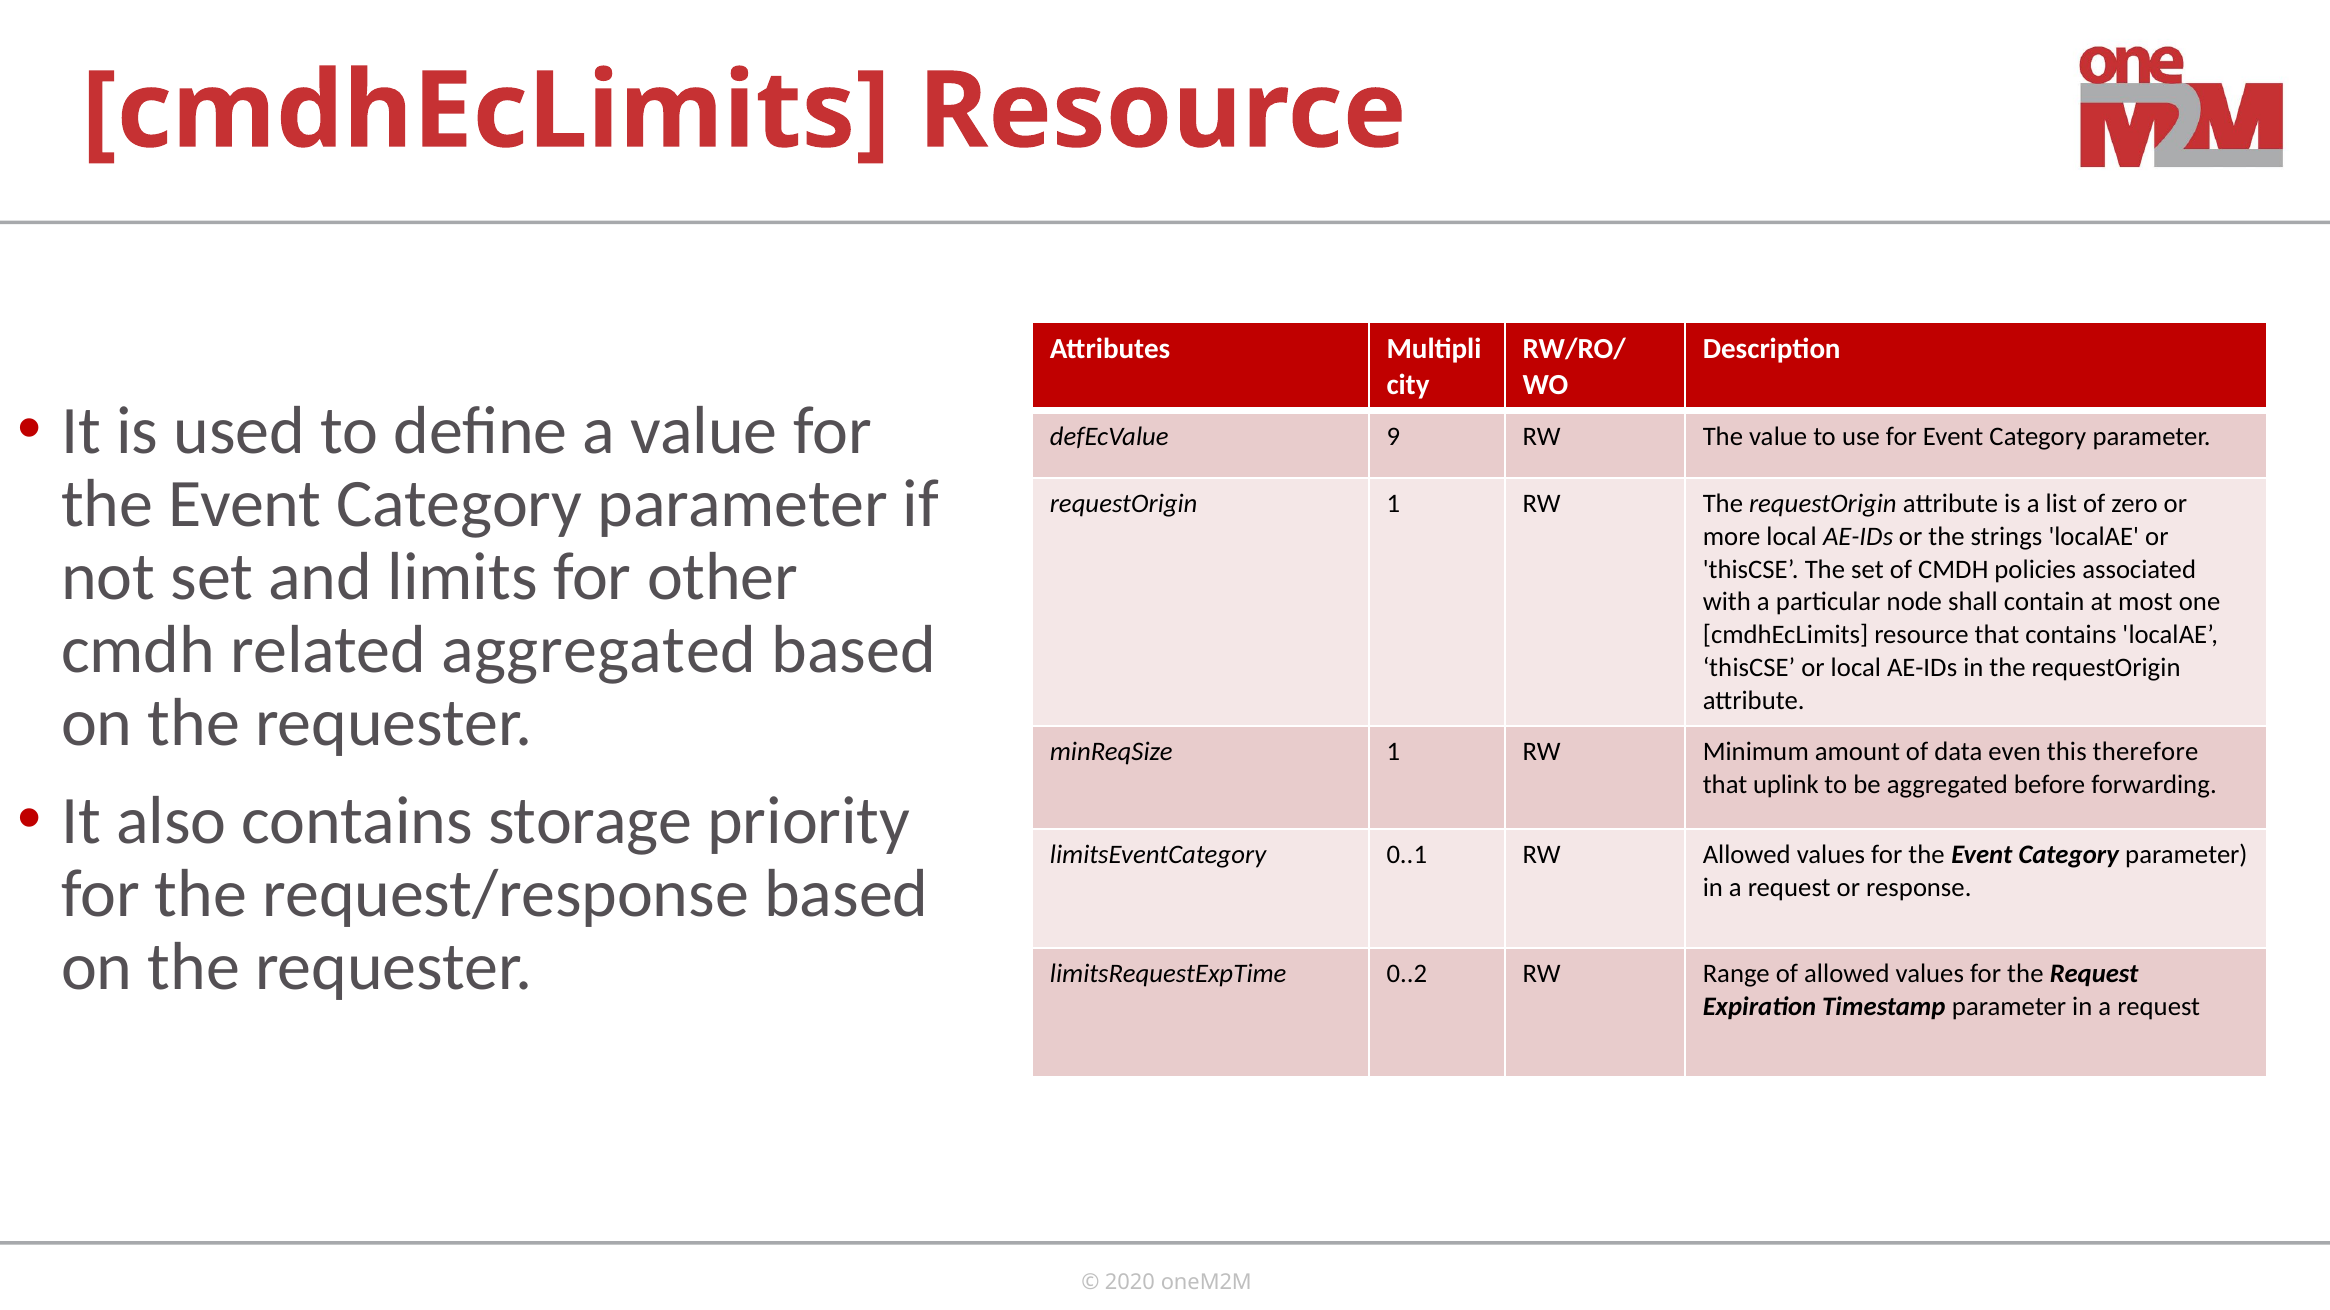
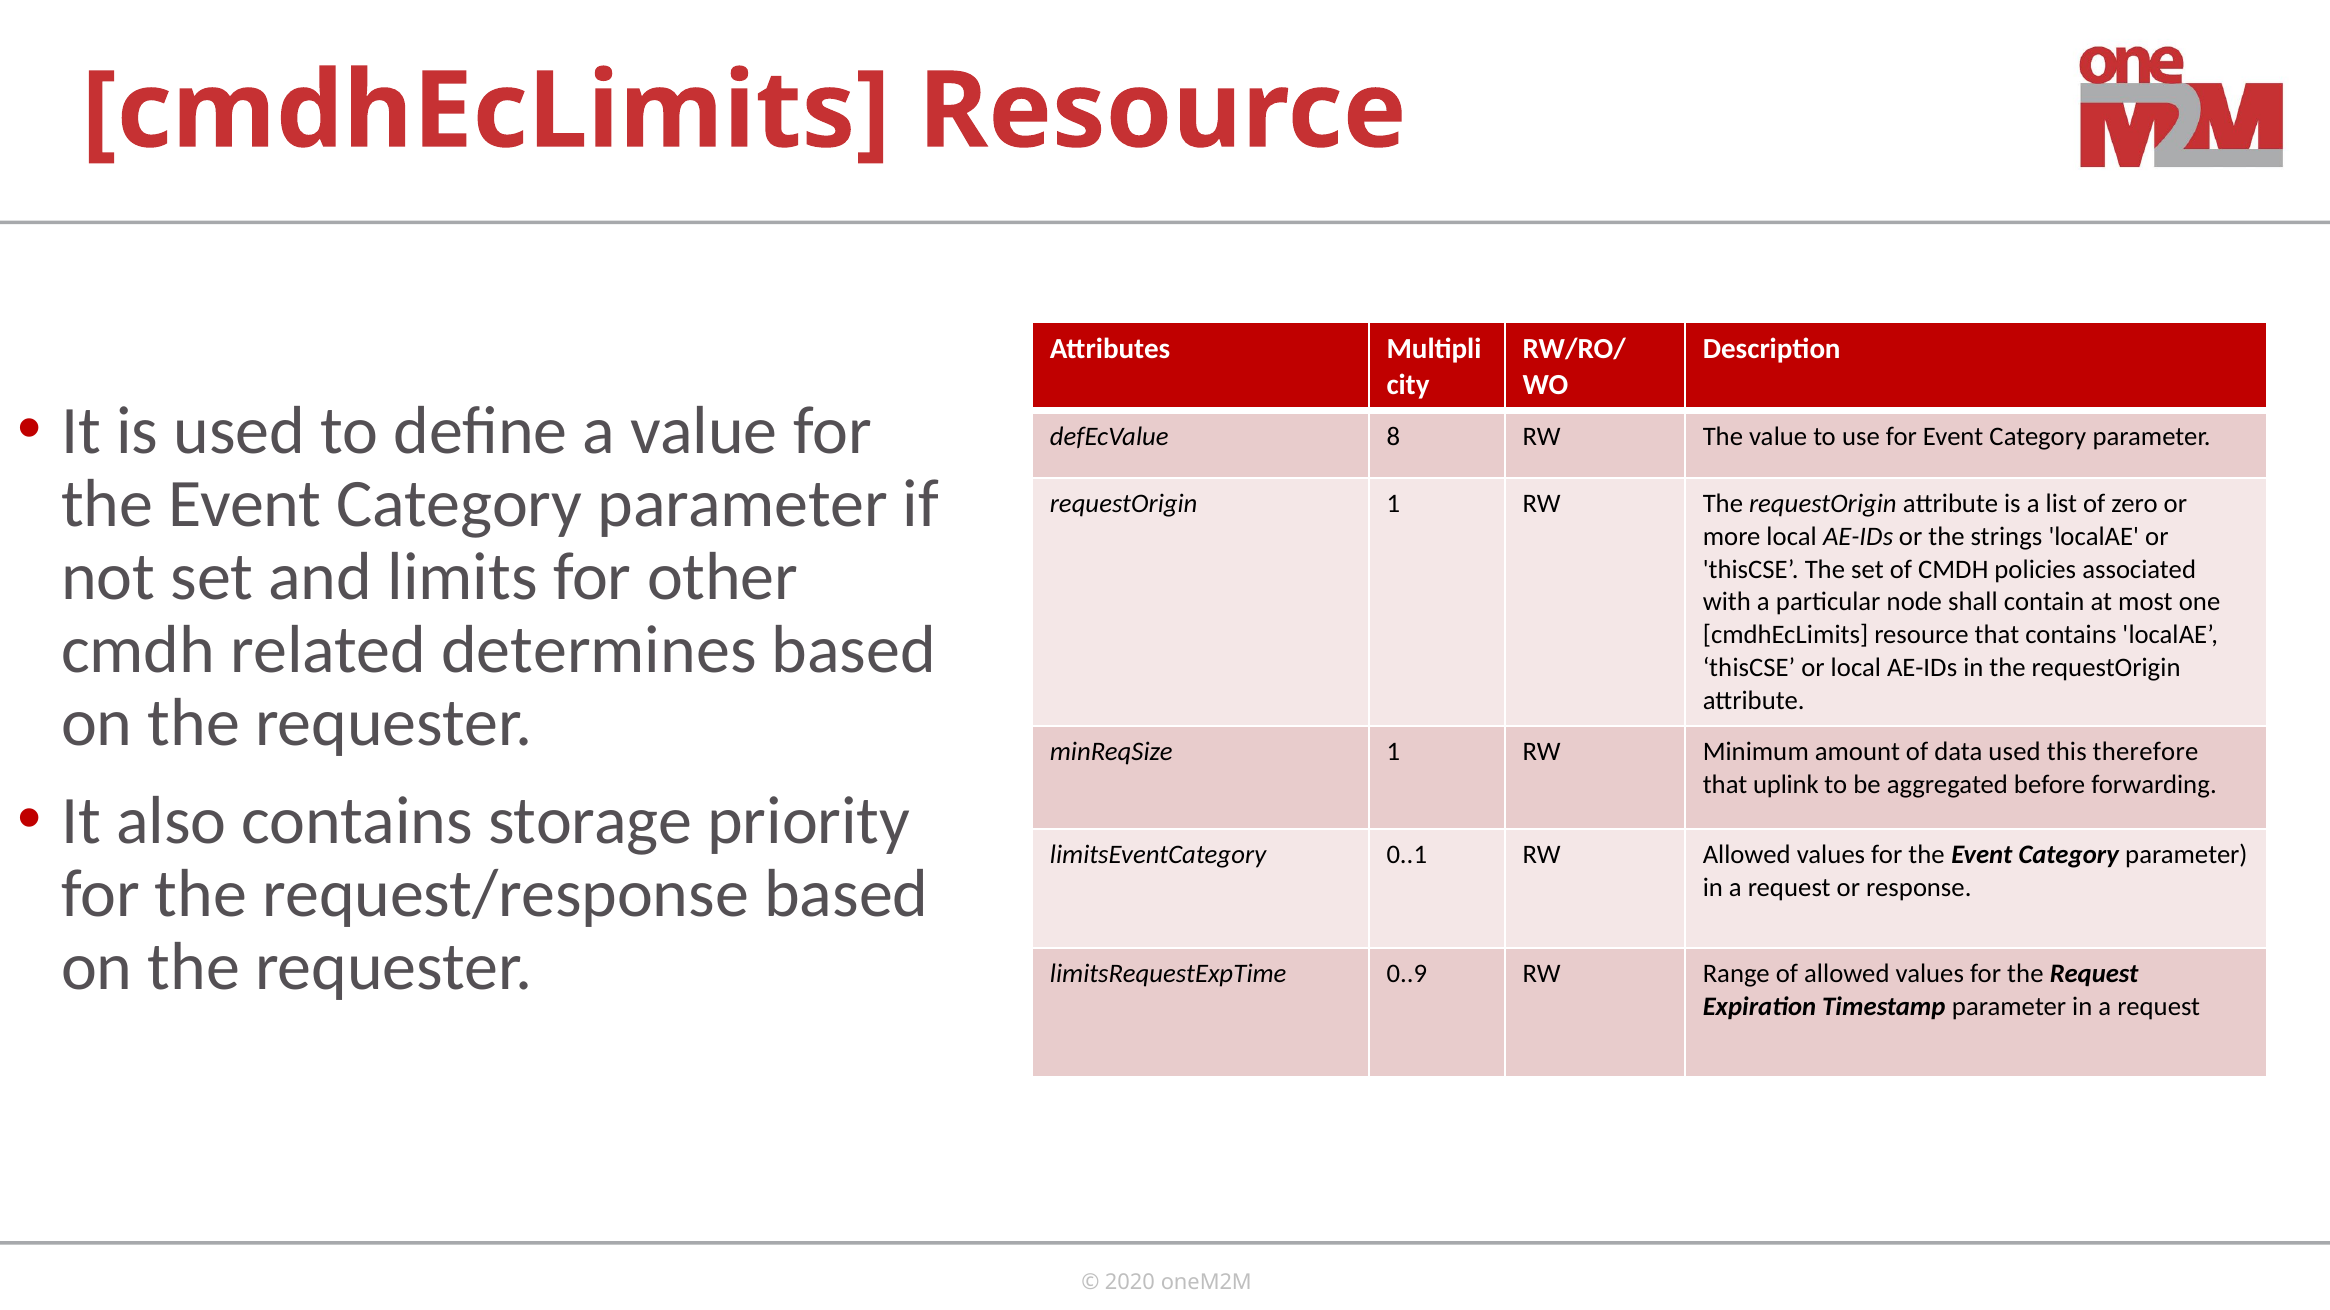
9: 9 -> 8 (1393, 436)
related aggregated: aggregated -> determines (599, 651)
data even: even -> used (2015, 752)
0..2: 0..2 -> 0..9 (1407, 974)
